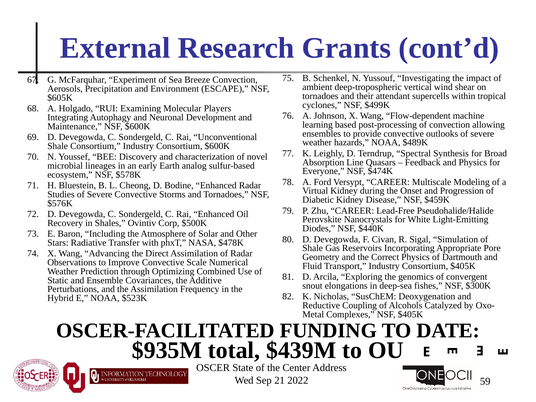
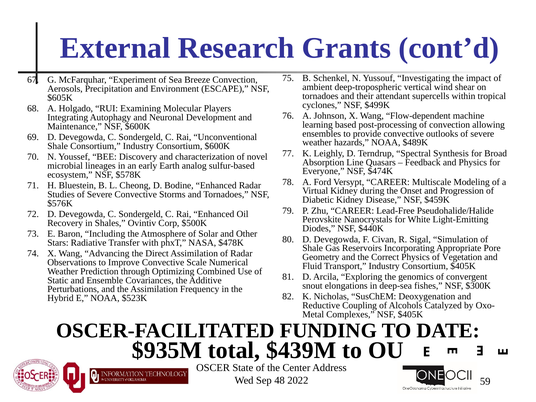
Dartmouth: Dartmouth -> Vegetation (462, 257)
21: 21 -> 48 (280, 380)
